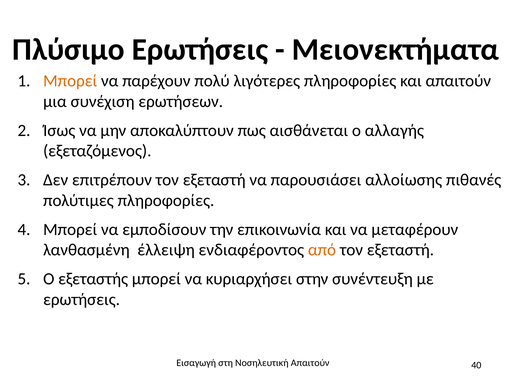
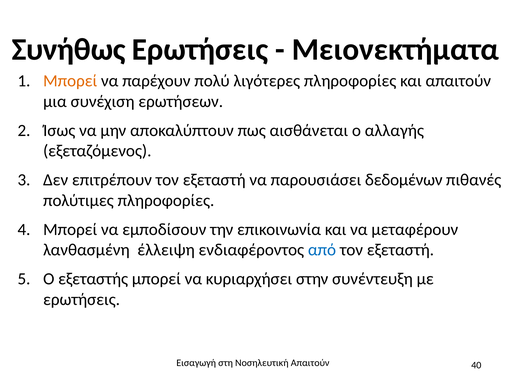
Πλύσιμο: Πλύσιμο -> Συνήθως (69, 49)
αλλοίωσης: αλλοίωσης -> δεδομένων (404, 180)
από colour: orange -> blue (322, 250)
